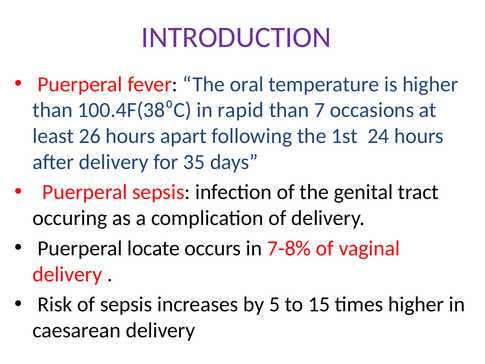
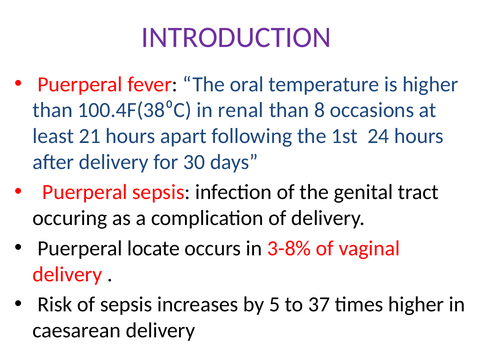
rapid: rapid -> renal (241, 110)
7: 7 -> 8 (320, 110)
26: 26 -> 21 (90, 136)
35: 35 -> 30 (194, 162)
7-8%: 7-8% -> 3-8% (289, 248)
15: 15 -> 37 (319, 304)
